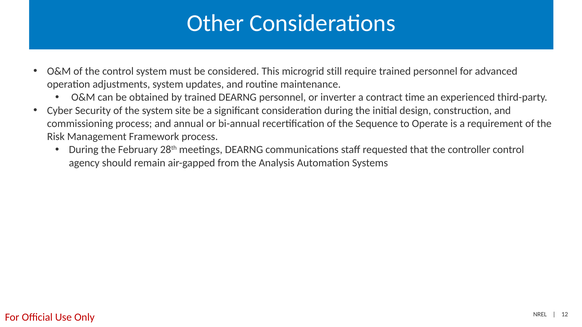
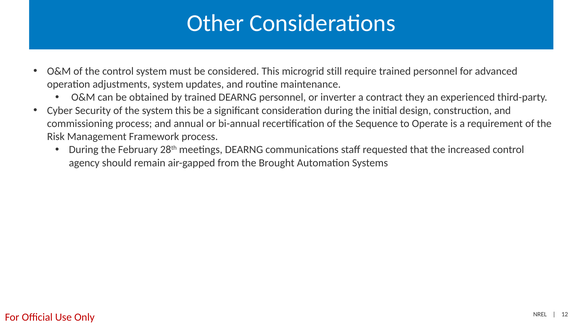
time: time -> they (415, 97)
system site: site -> this (183, 111)
controller: controller -> increased (469, 150)
Analysis: Analysis -> Brought (277, 163)
